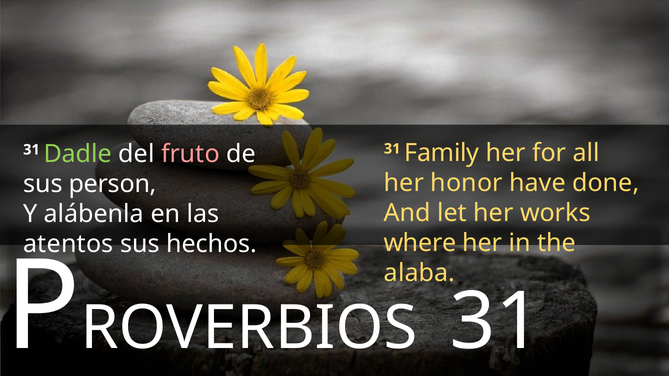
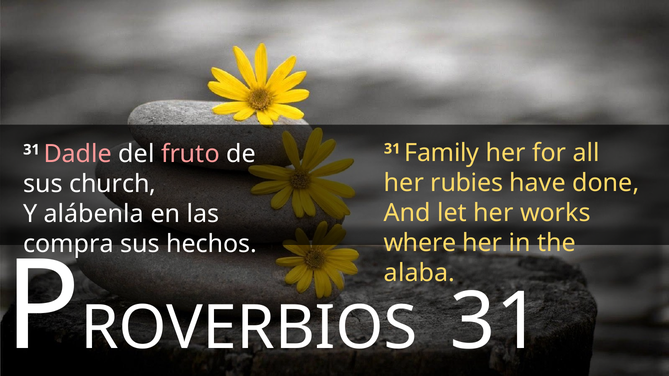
Dadle colour: light green -> pink (78, 154)
honor: honor -> rubies (467, 183)
person: person -> church (113, 184)
atentos: atentos -> compra (68, 244)
